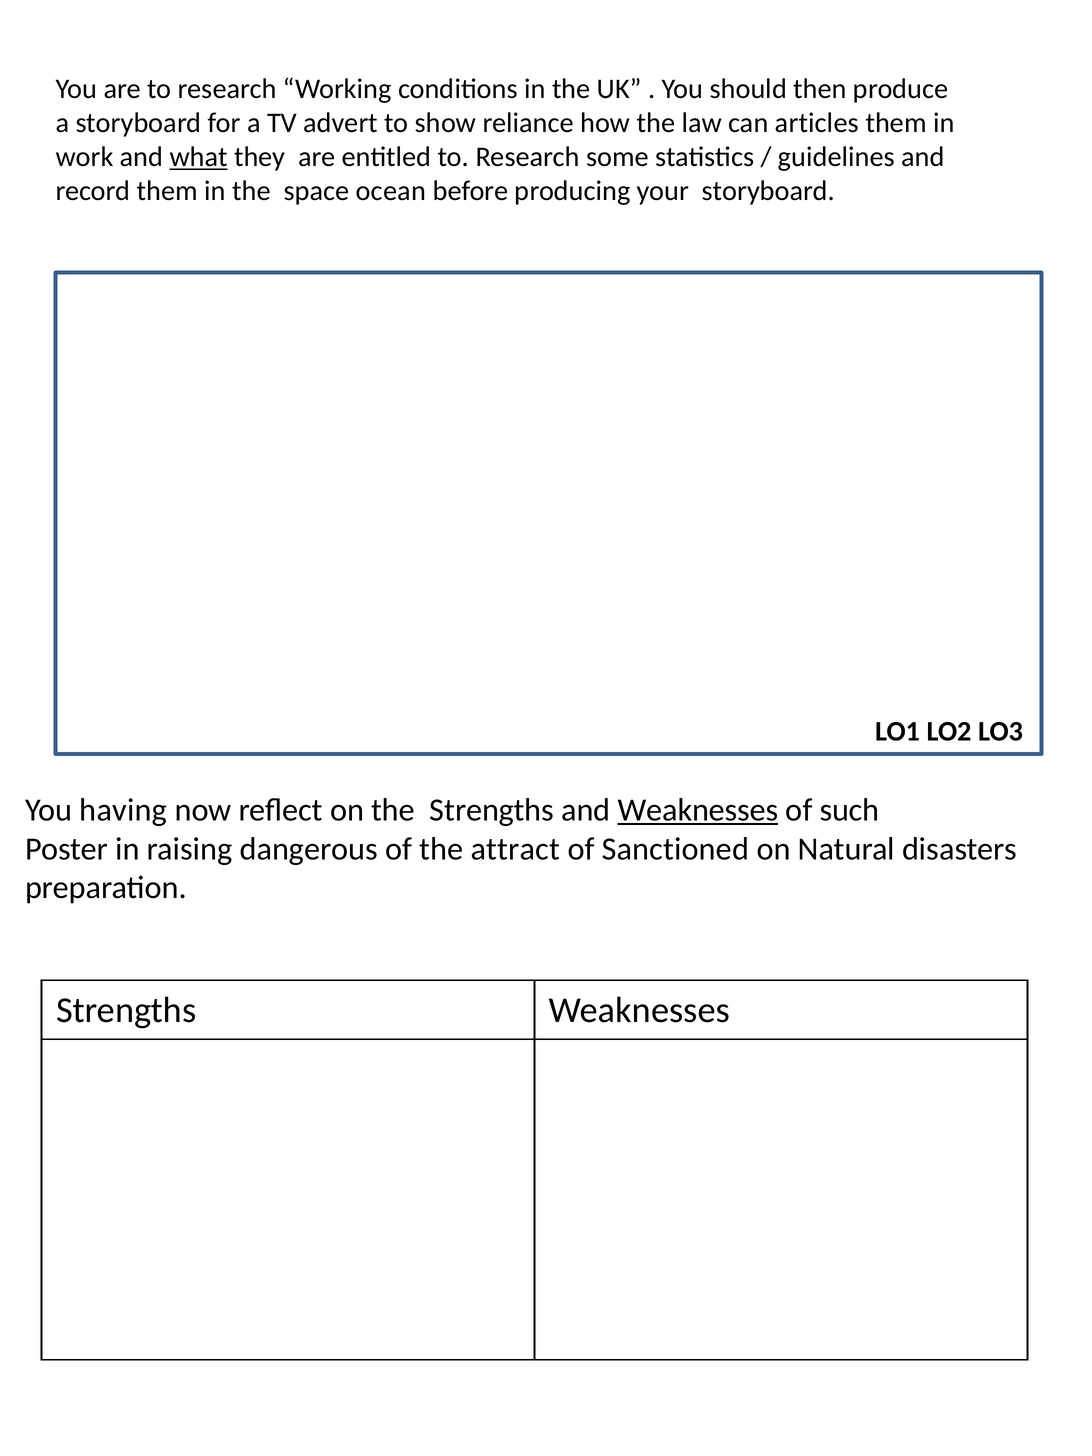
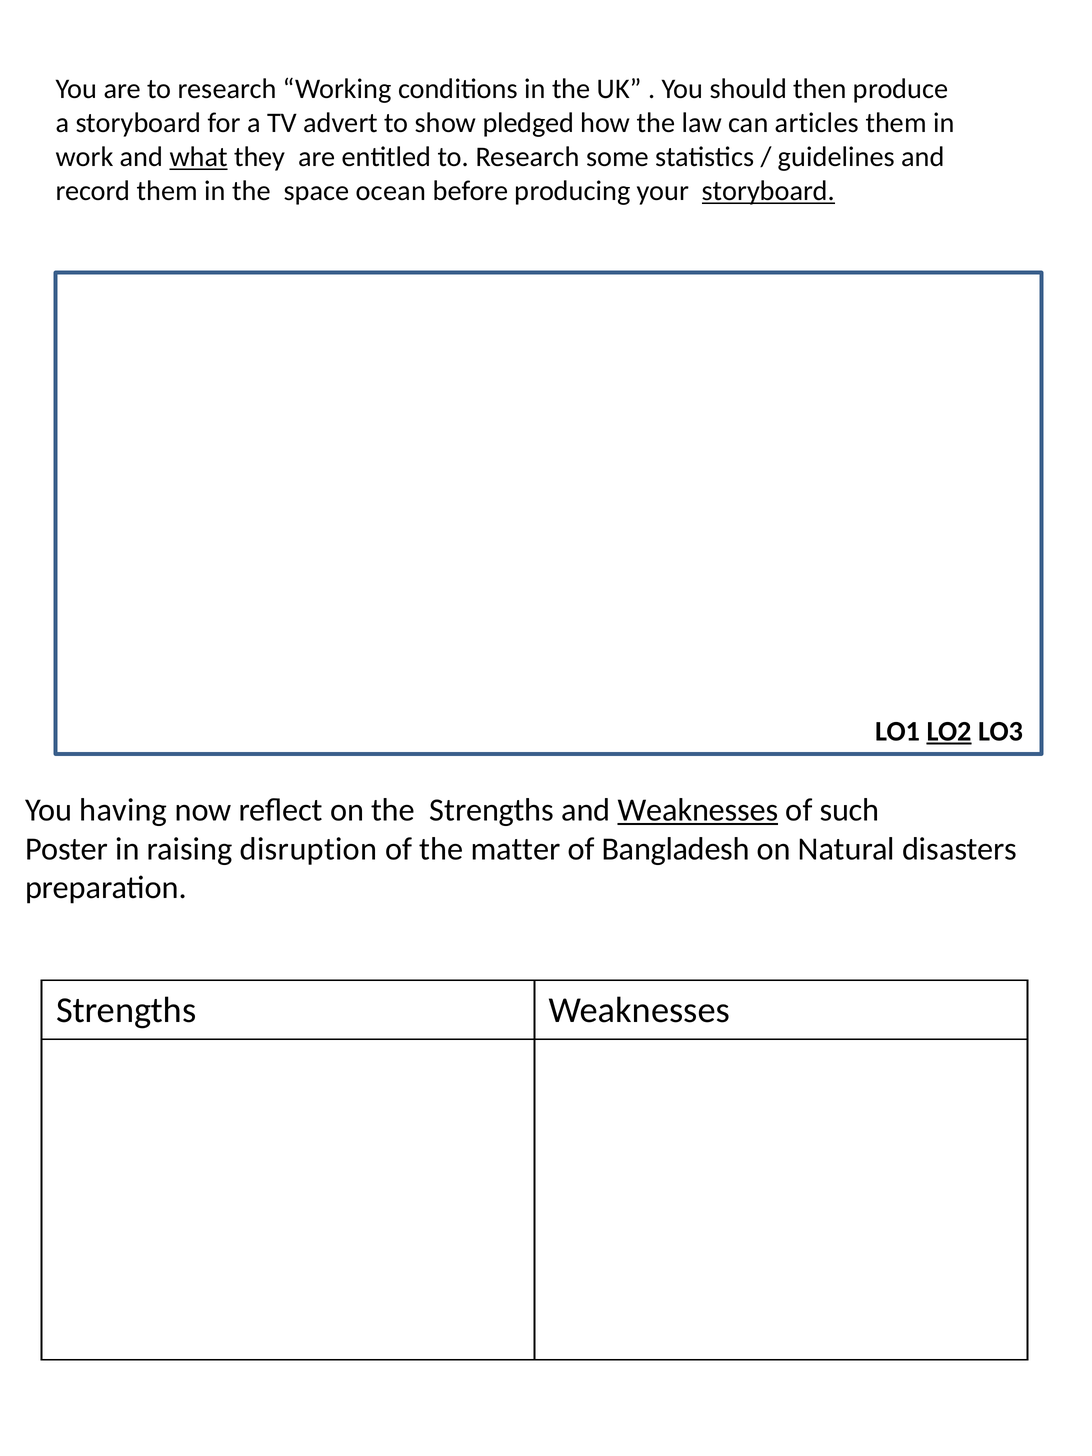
reliance: reliance -> pledged (528, 123)
storyboard underline: none -> present (768, 191)
LO2 underline: none -> present (949, 731)
dangerous: dangerous -> disruption (309, 849)
attract: attract -> matter (515, 849)
Sanctioned: Sanctioned -> Bangladesh (676, 849)
